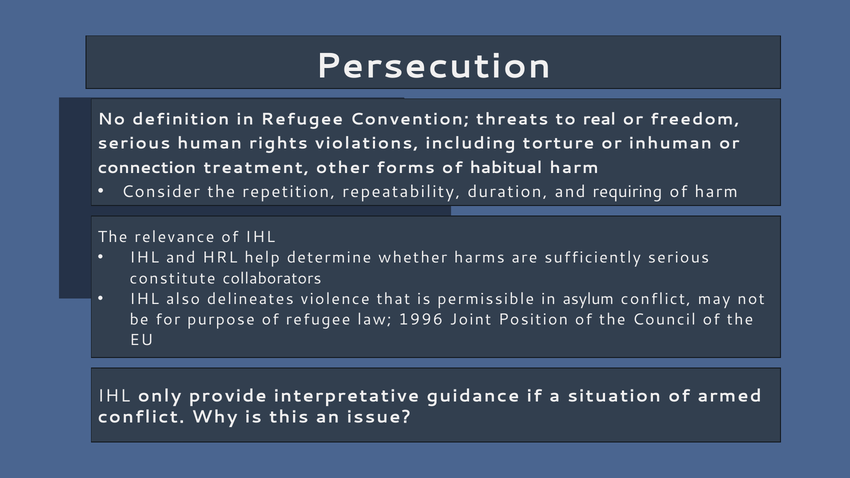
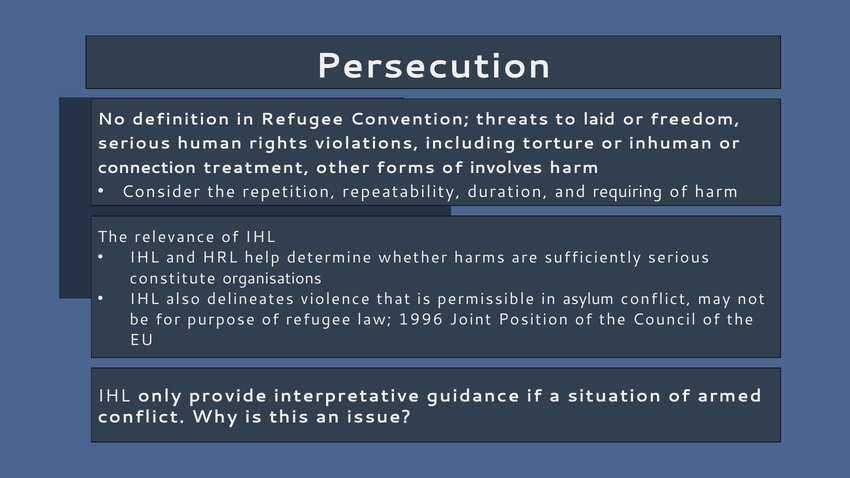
real: real -> laid (599, 119)
habitual: habitual -> involves (506, 168)
collaborators: collaborators -> organisations (272, 278)
